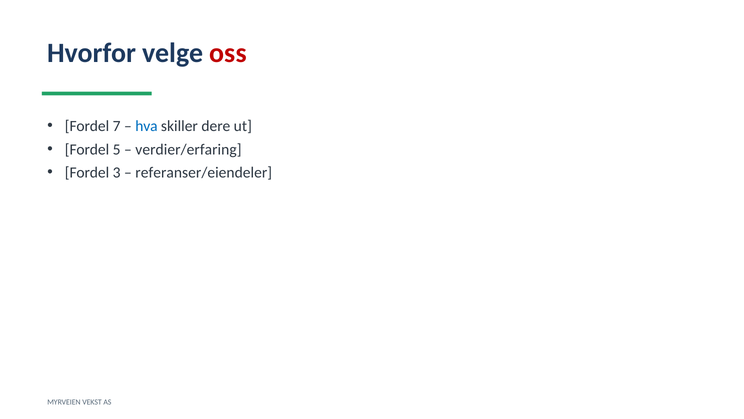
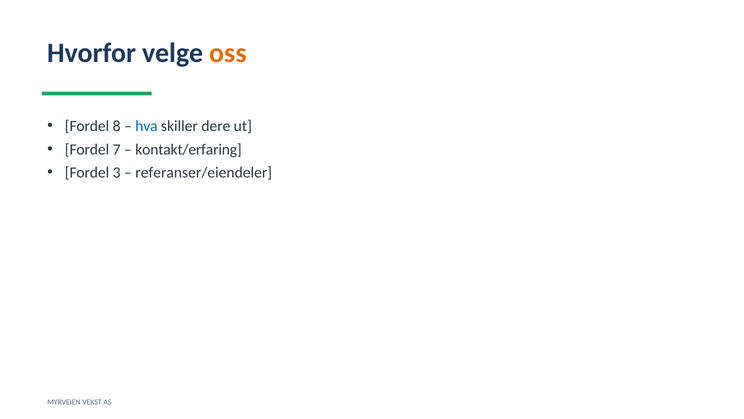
oss colour: red -> orange (228, 53)
7: 7 -> 8 (117, 126)
5: 5 -> 7 (117, 149)
verdier/erfaring: verdier/erfaring -> kontakt/erfaring (189, 149)
